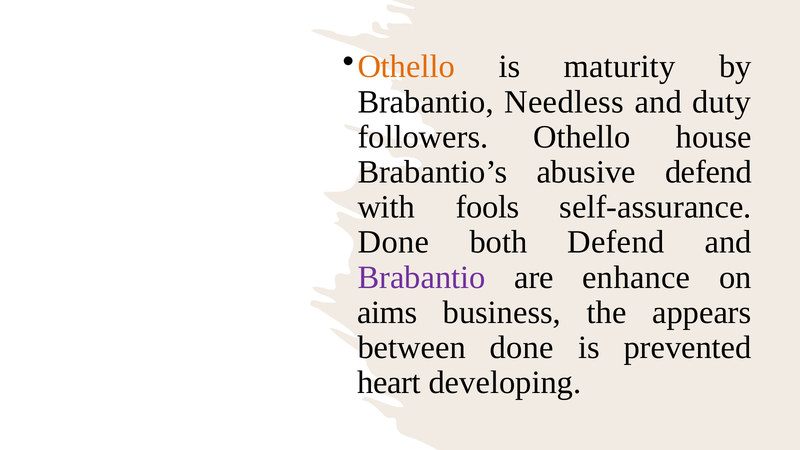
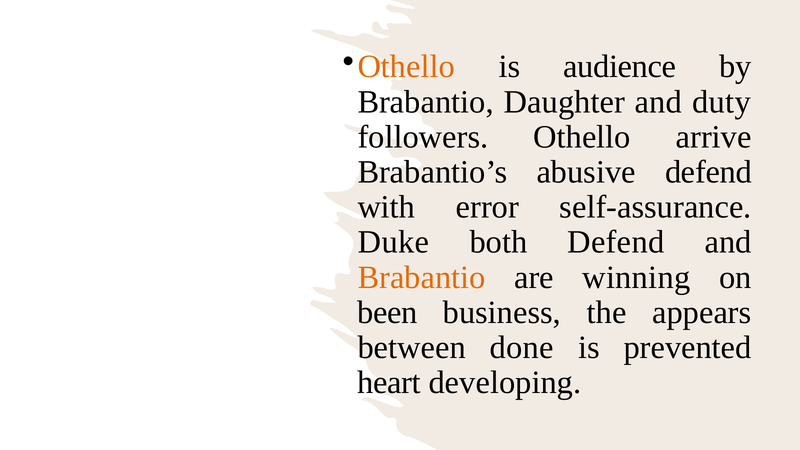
maturity: maturity -> audience (620, 67)
Needless: Needless -> Daughter (564, 102)
house: house -> arrive (714, 137)
fools: fools -> error (487, 207)
Done: Done -> Duke (393, 242)
Brabantio colour: purple -> orange (422, 277)
enhance: enhance -> winning (636, 277)
aims: aims -> been (387, 312)
